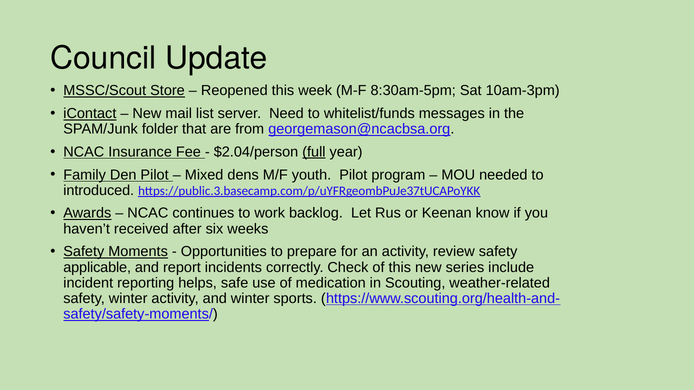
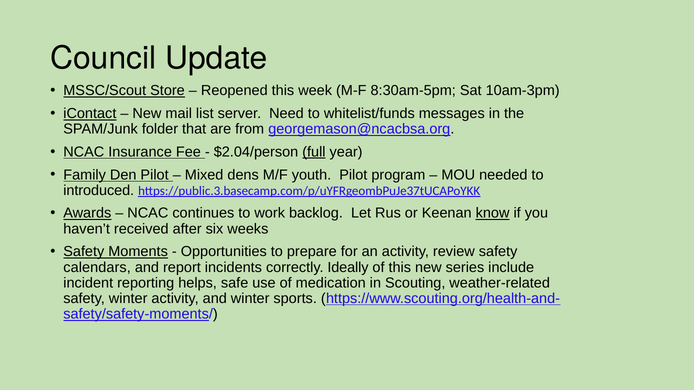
know underline: none -> present (493, 213)
applicable: applicable -> calendars (97, 268)
Check: Check -> Ideally (348, 268)
